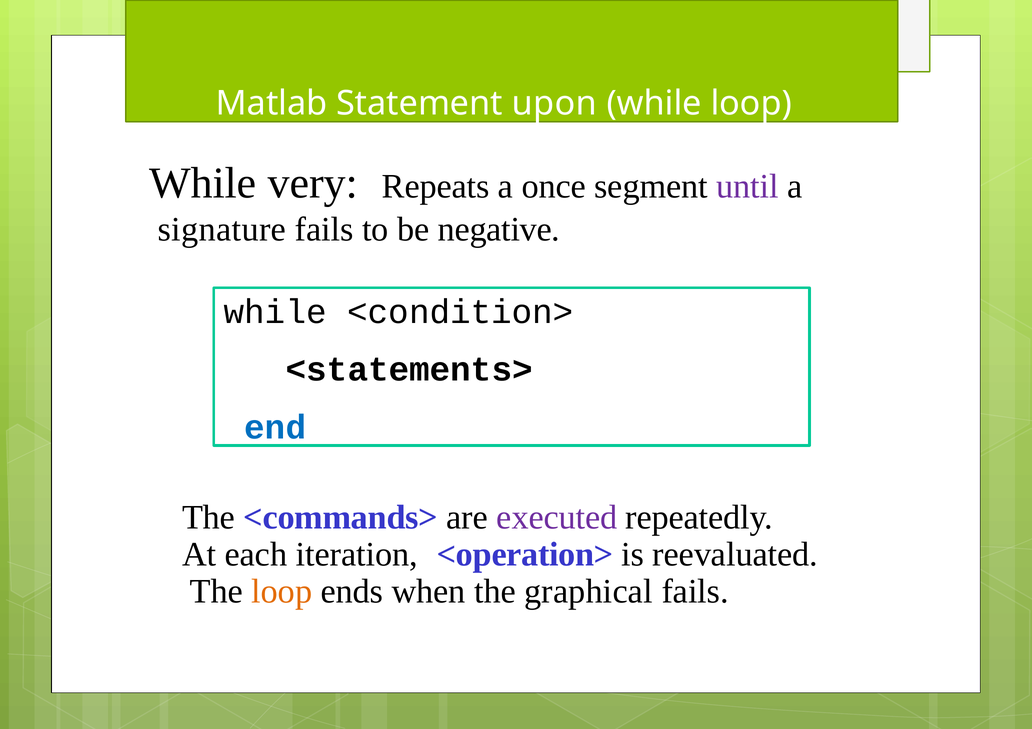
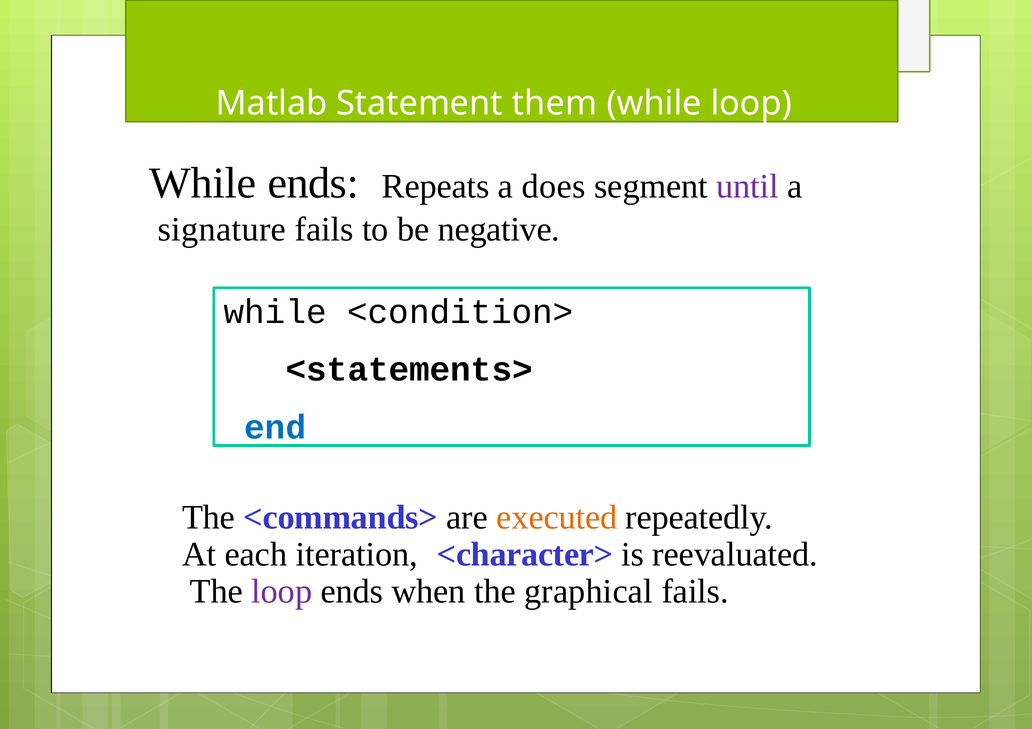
upon: upon -> them (555, 104)
While very: very -> ends (313, 183)
once: once -> does (553, 186)
executed colour: purple -> orange (557, 517)
<operation>: <operation> -> <character> (525, 554)
loop colour: orange -> purple (282, 591)
